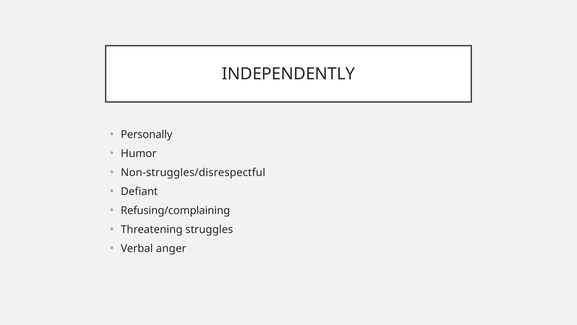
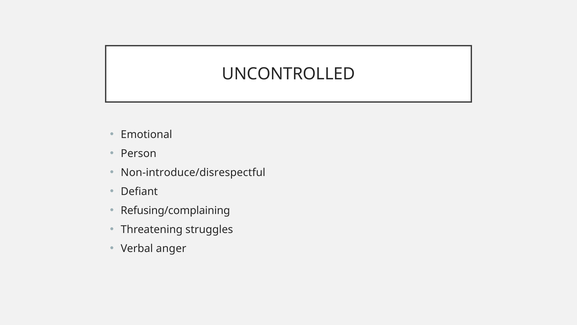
INDEPENDENTLY: INDEPENDENTLY -> UNCONTROLLED (288, 74)
Personally: Personally -> Emotional (146, 134)
Humor: Humor -> Person (139, 153)
Non-struggles/disrespectful: Non-struggles/disrespectful -> Non-introduce/disrespectful (193, 172)
